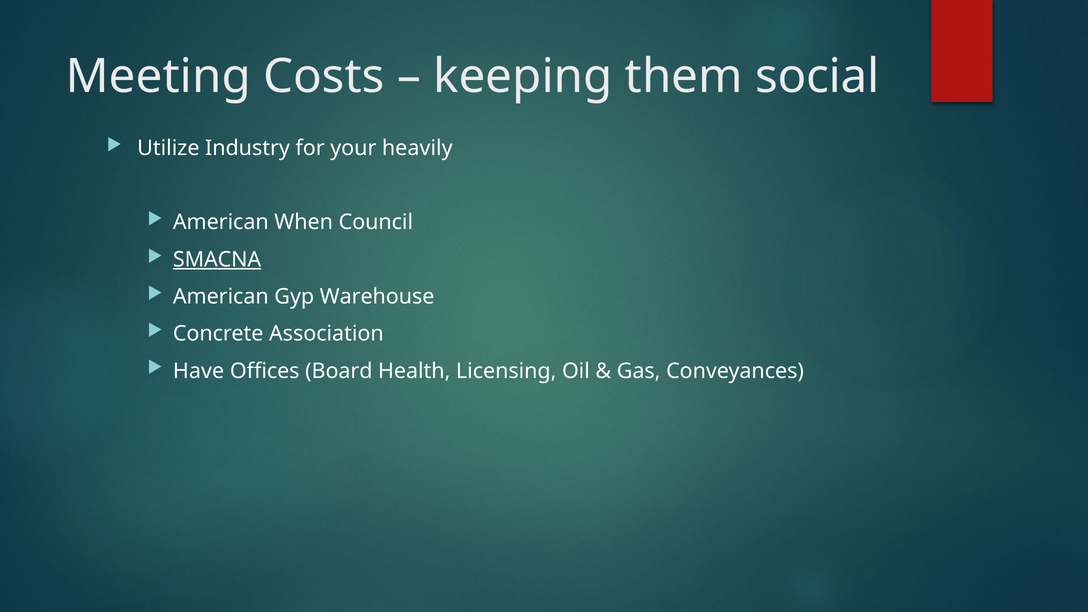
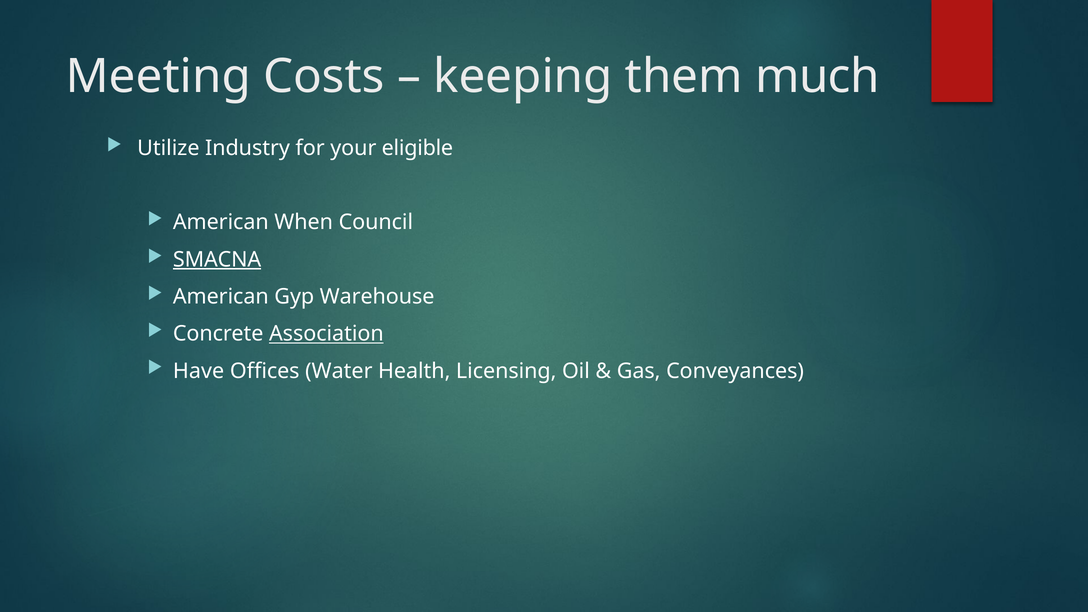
social: social -> much (817, 76)
heavily: heavily -> eligible (417, 148)
Association underline: none -> present (326, 334)
Board: Board -> Water (339, 371)
